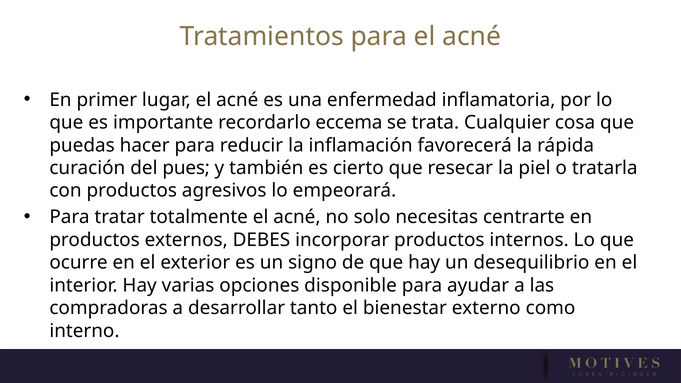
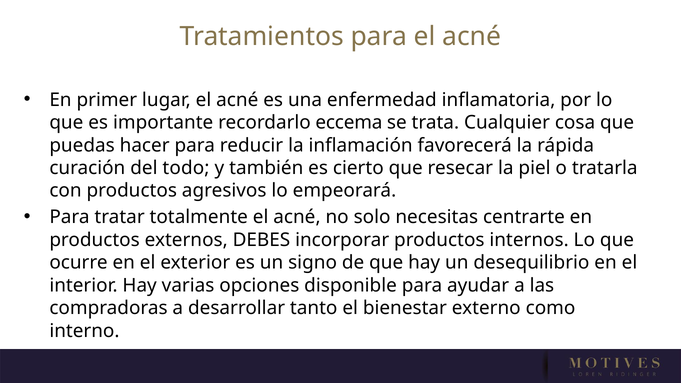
pues: pues -> todo (186, 168)
